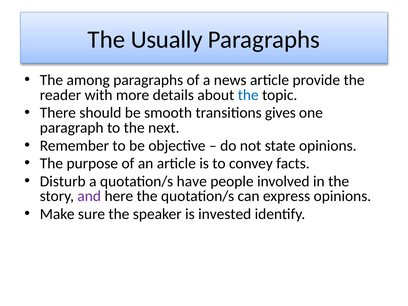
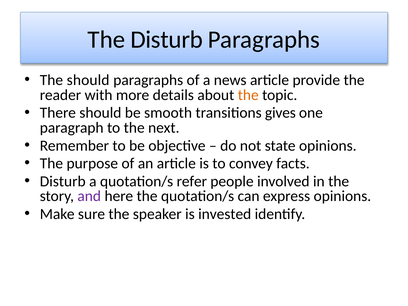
The Usually: Usually -> Disturb (167, 39)
The among: among -> should (88, 80)
the colour: blue -> orange (248, 95)
have: have -> refer (192, 181)
